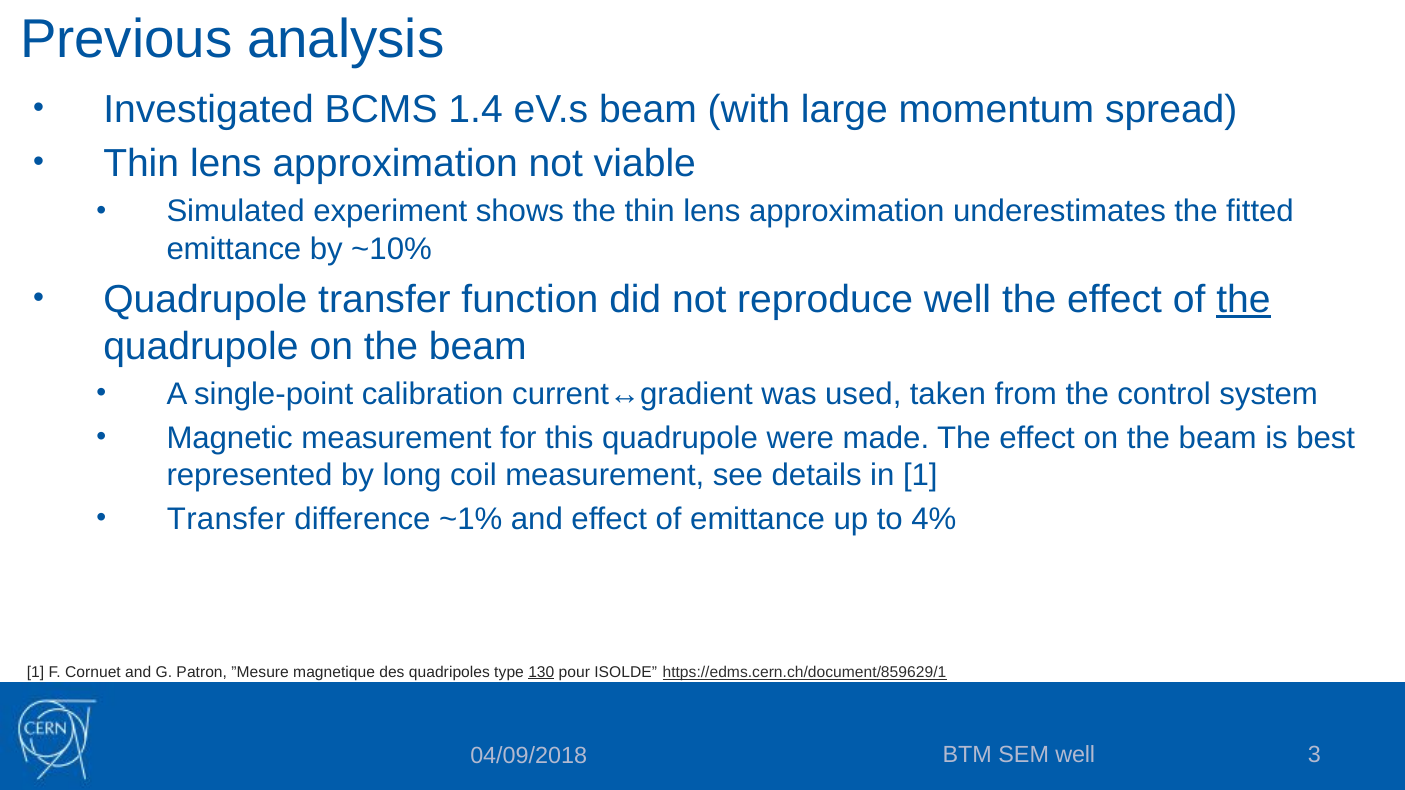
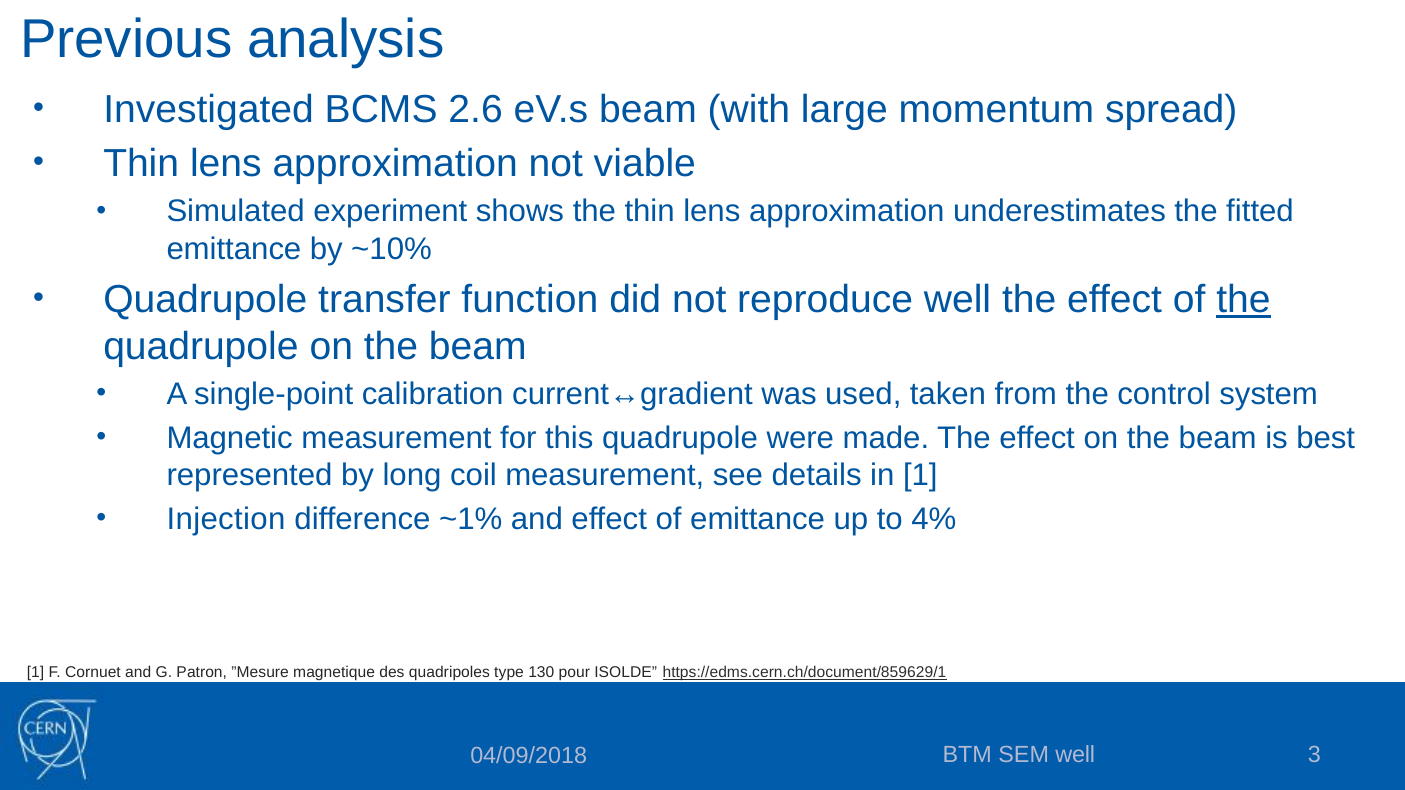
1.4: 1.4 -> 2.6 (476, 109)
Transfer: Transfer -> Injection (226, 519)
130 underline: present -> none (541, 672)
